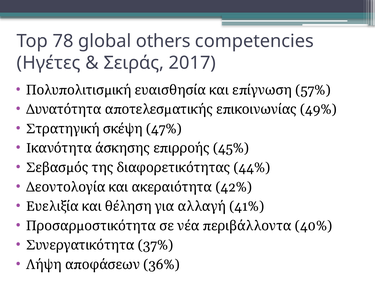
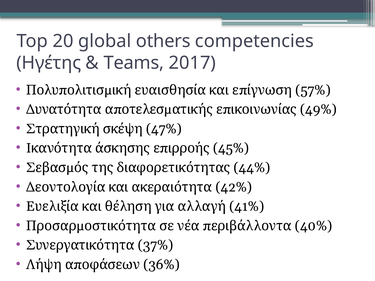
78: 78 -> 20 (63, 41)
Ηγέτες: Ηγέτες -> Ηγέτης (49, 63)
Σειράς: Σειράς -> Teams (134, 63)
